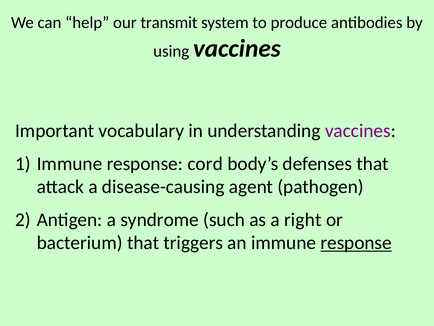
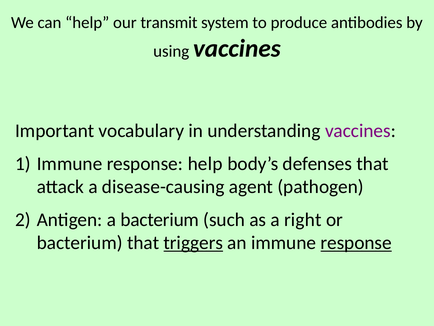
response cord: cord -> help (205, 163)
a syndrome: syndrome -> bacterium (160, 219)
triggers underline: none -> present (193, 243)
